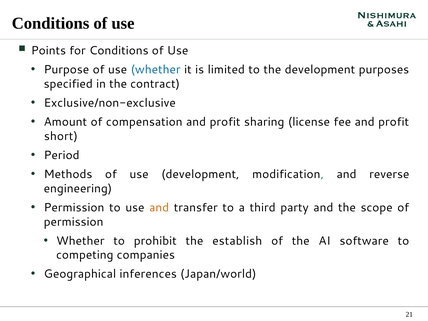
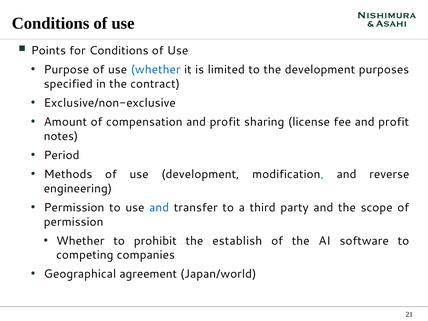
short: short -> notes (61, 136)
and colour: orange -> blue (159, 207)
inferences: inferences -> agreement (148, 274)
